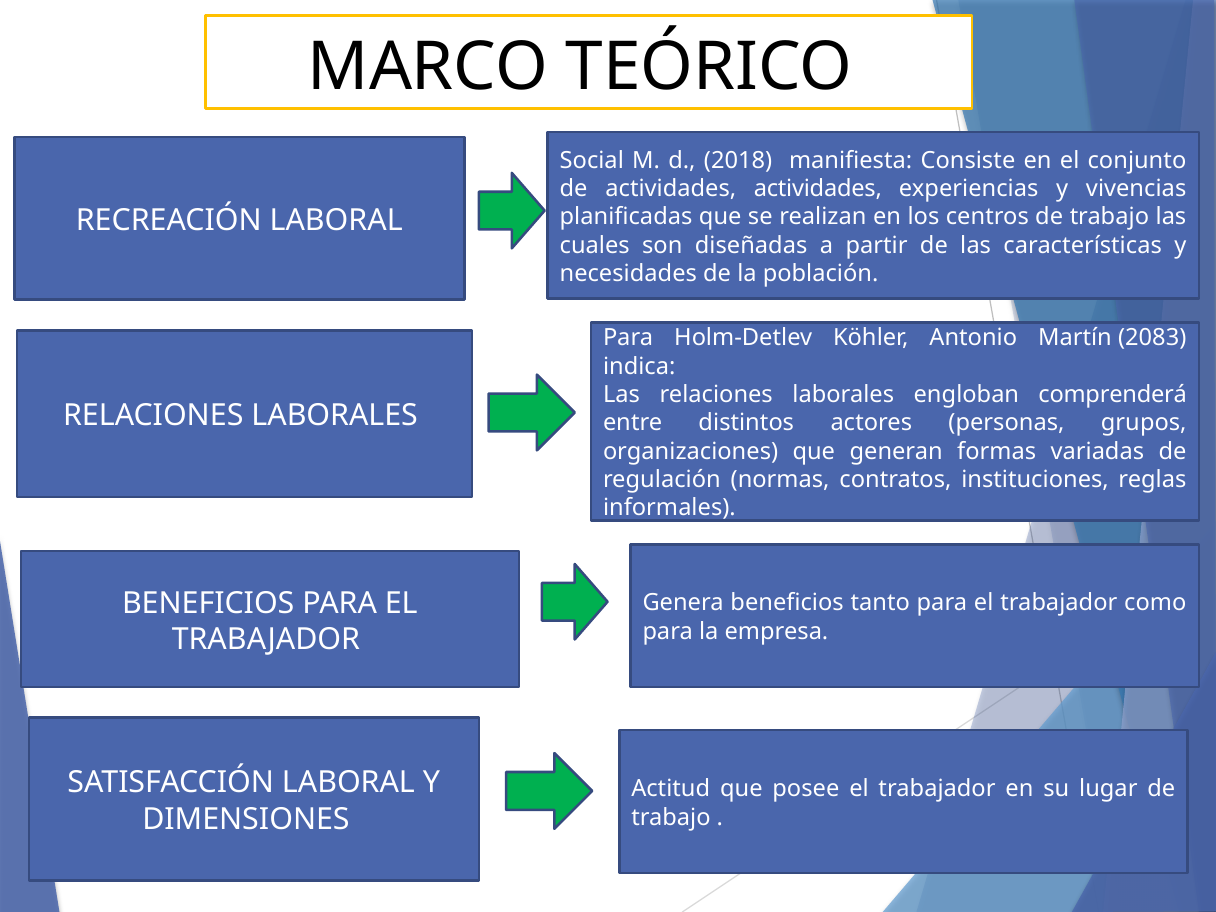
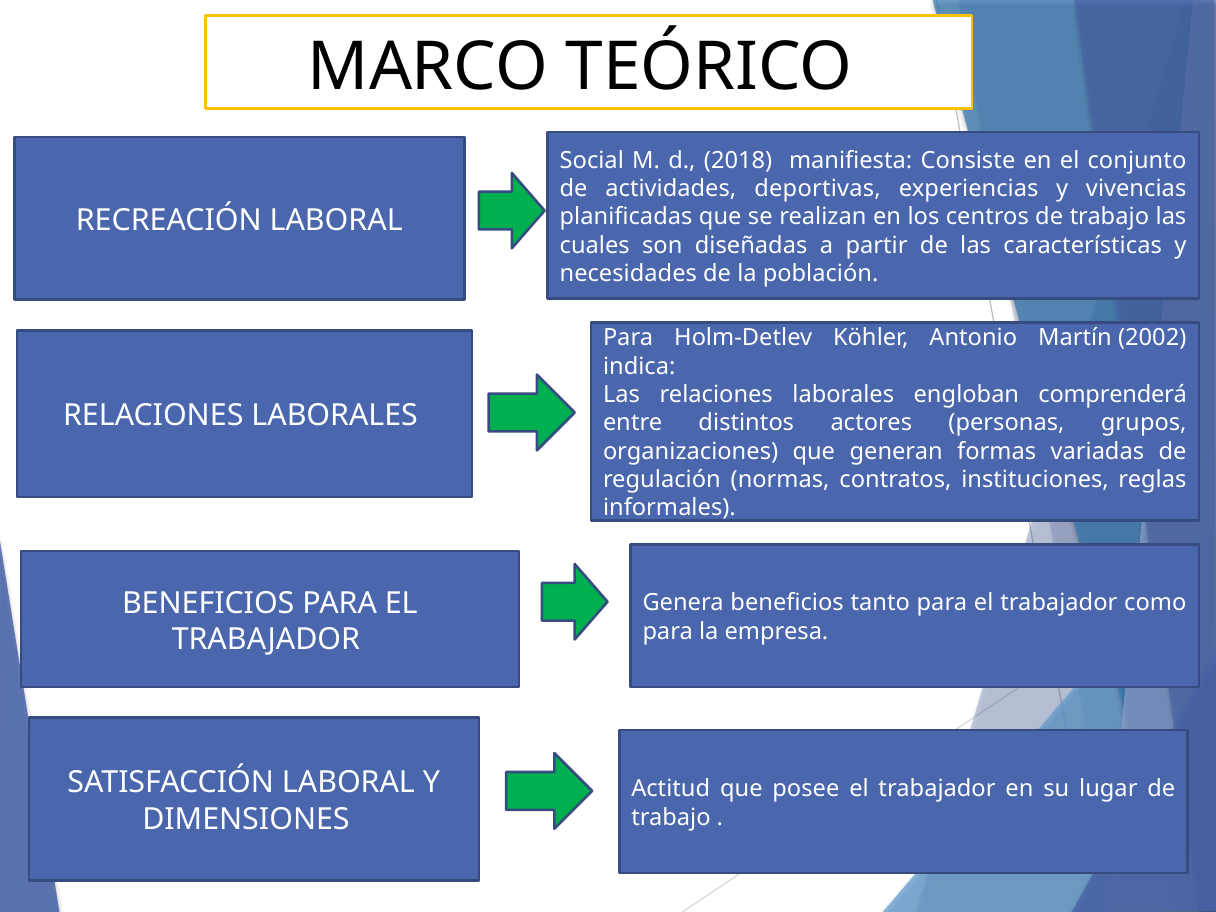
actividades actividades: actividades -> deportivas (818, 189)
2083: 2083 -> 2002 (1152, 338)
